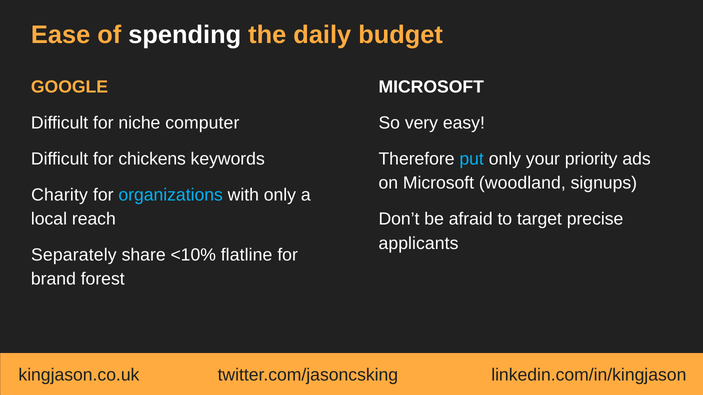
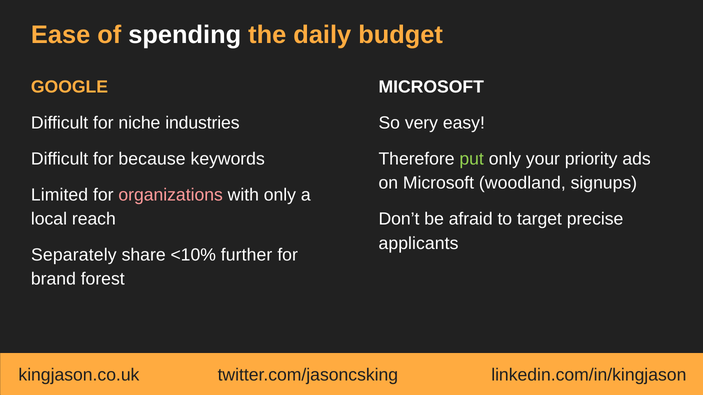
computer: computer -> industries (202, 123)
chickens: chickens -> because (152, 159)
put colour: light blue -> light green (472, 159)
Charity: Charity -> Limited (60, 195)
organizations colour: light blue -> pink (171, 195)
flatline: flatline -> further (247, 255)
